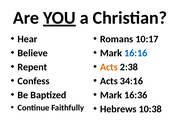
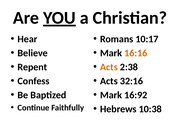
16:16 colour: blue -> orange (136, 53)
34:16: 34:16 -> 32:16 (131, 81)
16:36: 16:36 -> 16:92 (136, 95)
